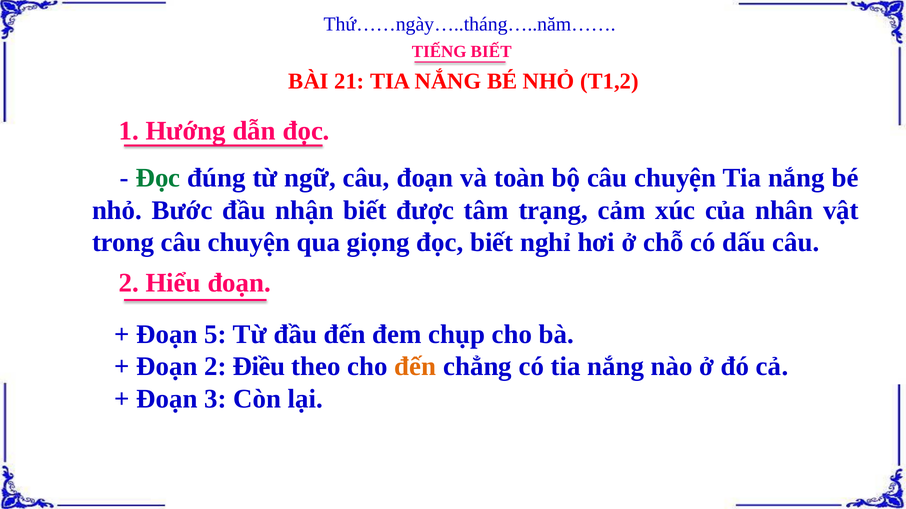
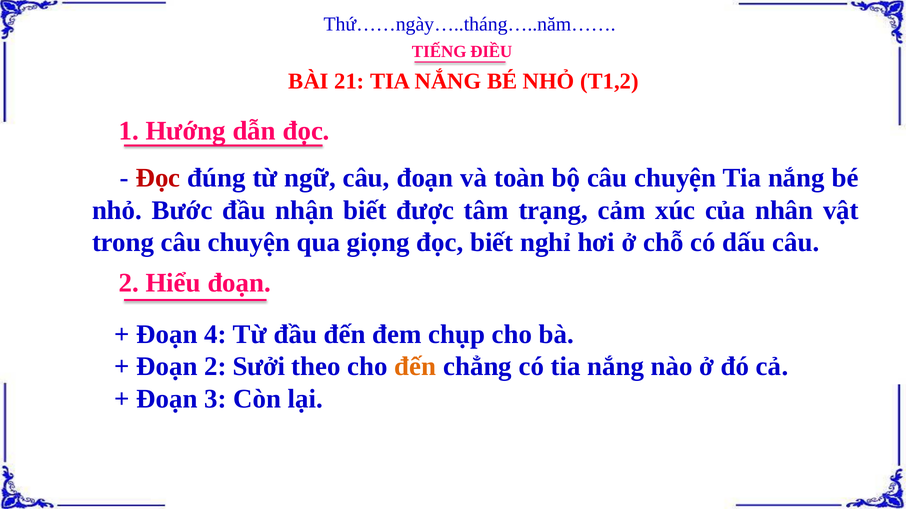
TIẾNG BIẾT: BIẾT -> ĐIỀU (491, 52)
Đọc colour: green -> red (158, 178)
5: 5 -> 4 (216, 334)
Điều: Điều -> Sưởi (259, 367)
